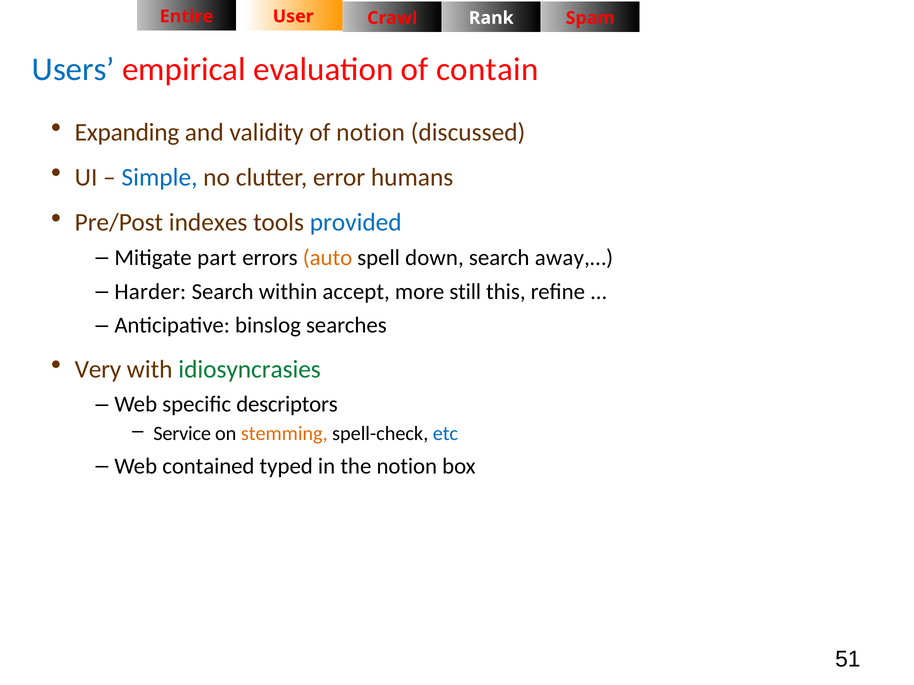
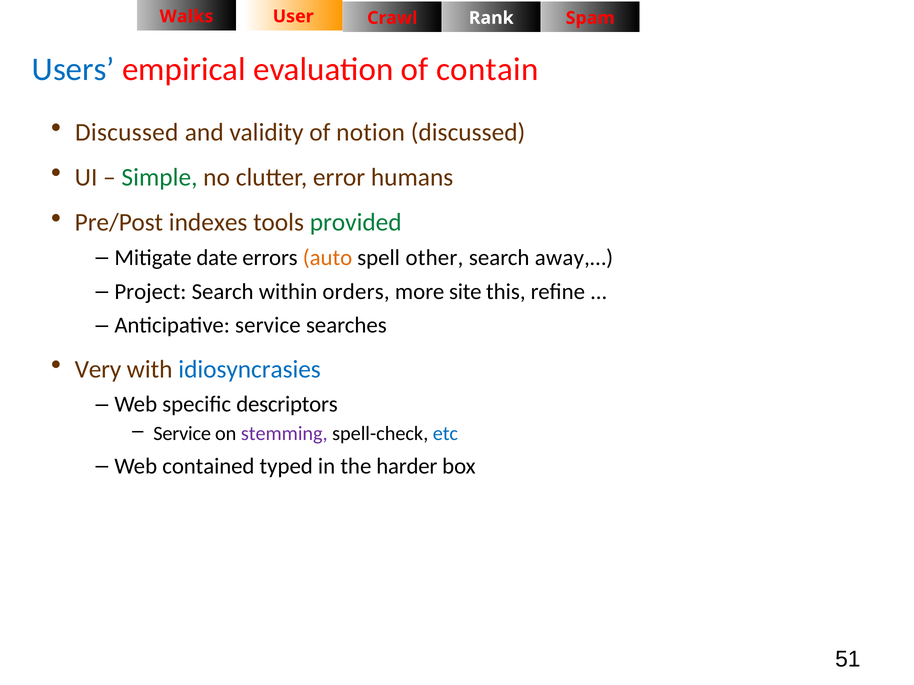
Entire: Entire -> Walks (186, 16)
Expanding: Expanding -> Discussed (127, 132)
Simple colour: blue -> green (159, 178)
provided colour: blue -> green (356, 223)
part: part -> date (217, 258)
down: down -> other (434, 258)
Harder: Harder -> Project (150, 292)
accept: accept -> orders (356, 292)
still: still -> site (465, 292)
Anticipative binslog: binslog -> service (268, 326)
idiosyncrasies colour: green -> blue (250, 369)
stemming colour: orange -> purple (284, 434)
the notion: notion -> harder (407, 466)
